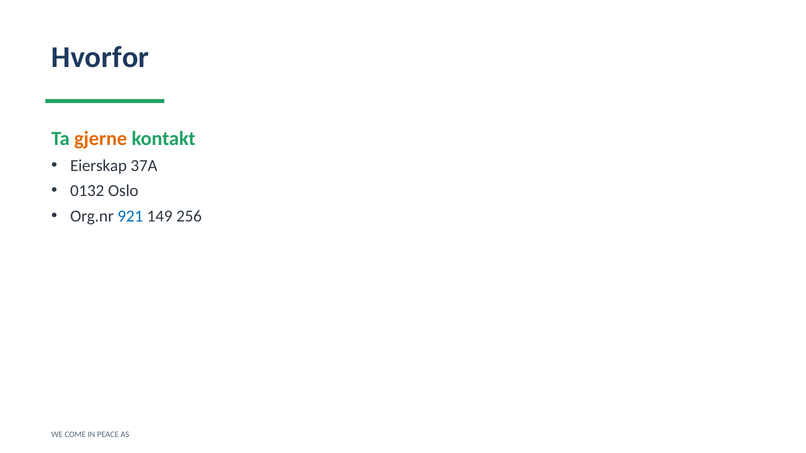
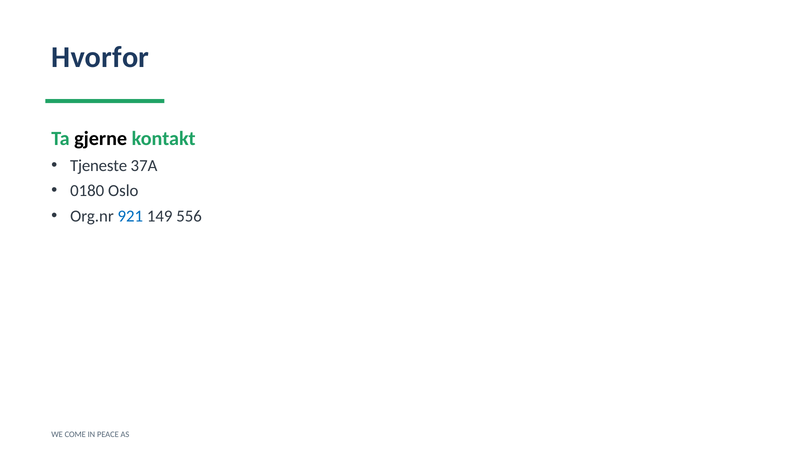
gjerne colour: orange -> black (101, 139)
Eierskap: Eierskap -> Tjeneste (99, 166)
0132: 0132 -> 0180 (87, 191)
256: 256 -> 556 (189, 216)
